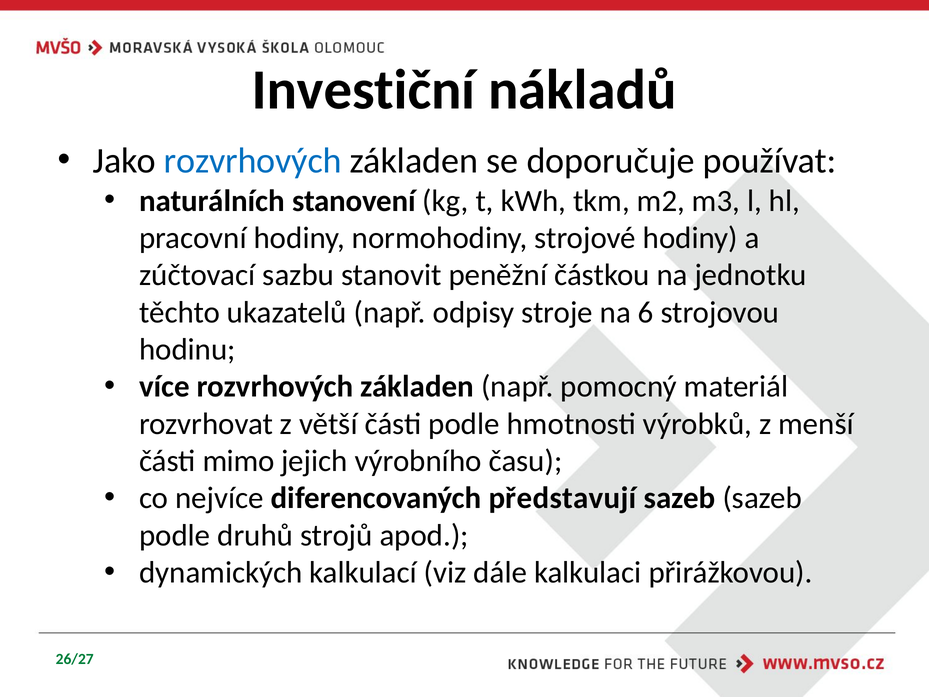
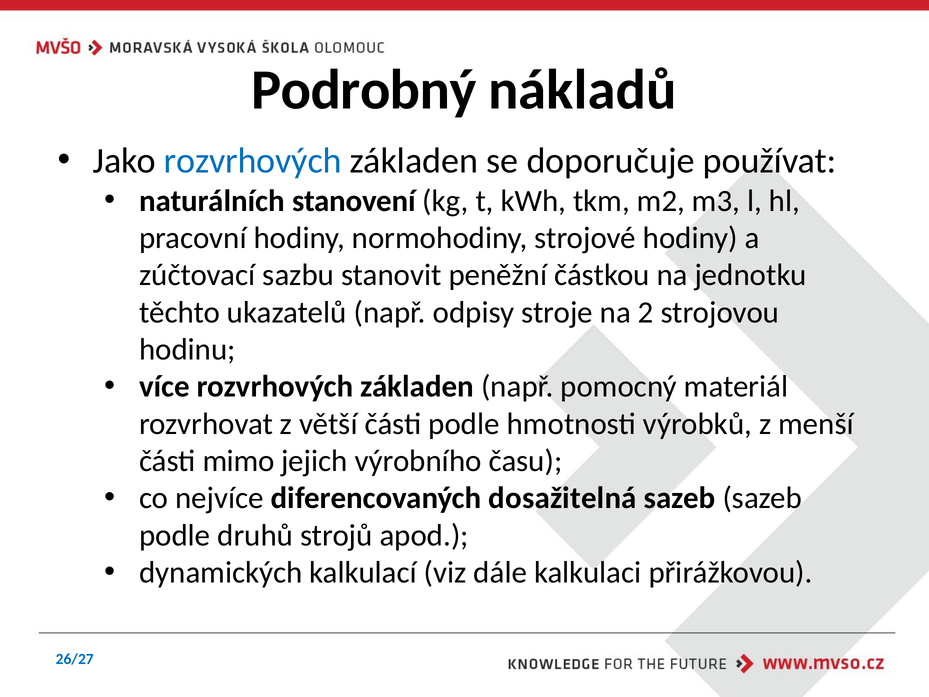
Investiční: Investiční -> Podrobný (364, 90)
6: 6 -> 2 (646, 312)
představují: představují -> dosažitelná (563, 498)
26/27 colour: green -> blue (75, 659)
